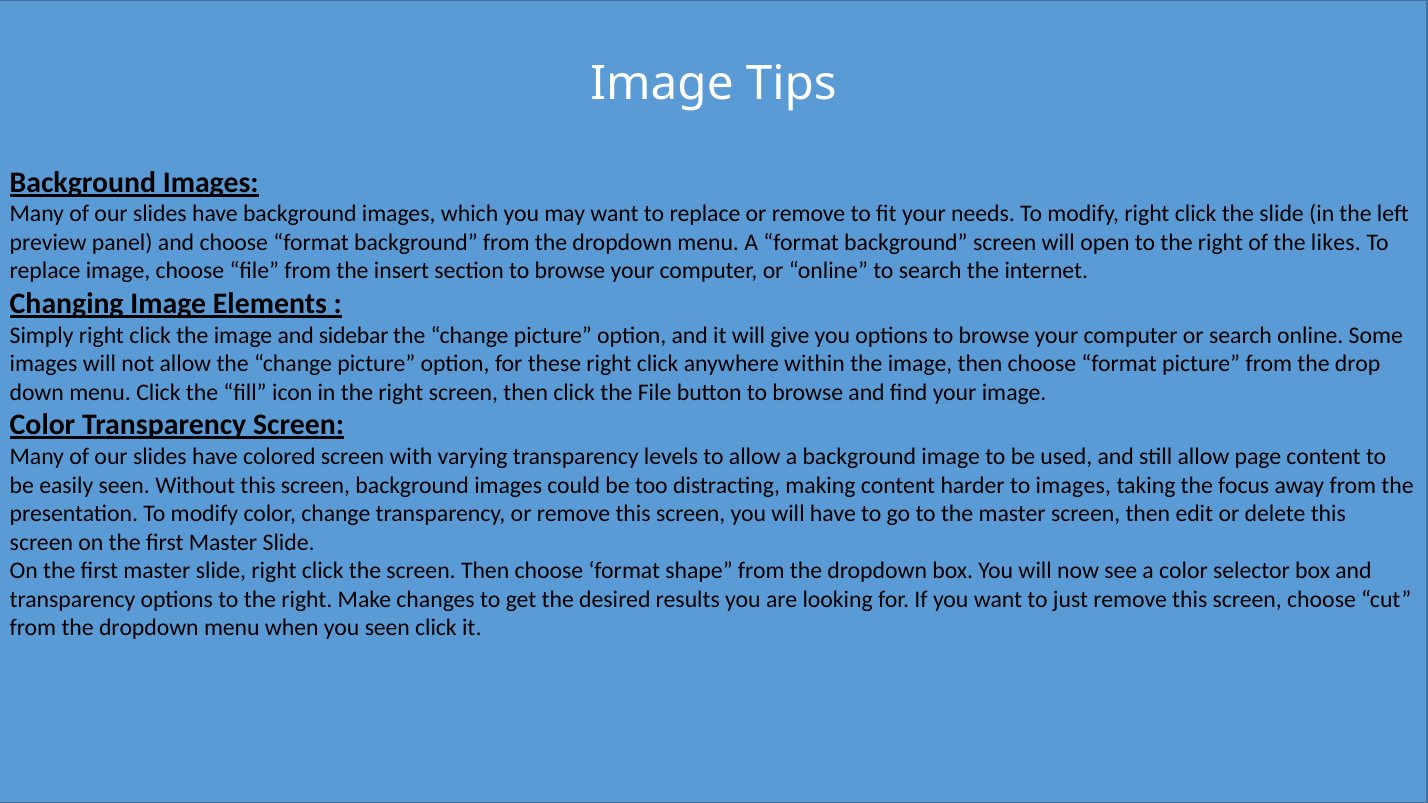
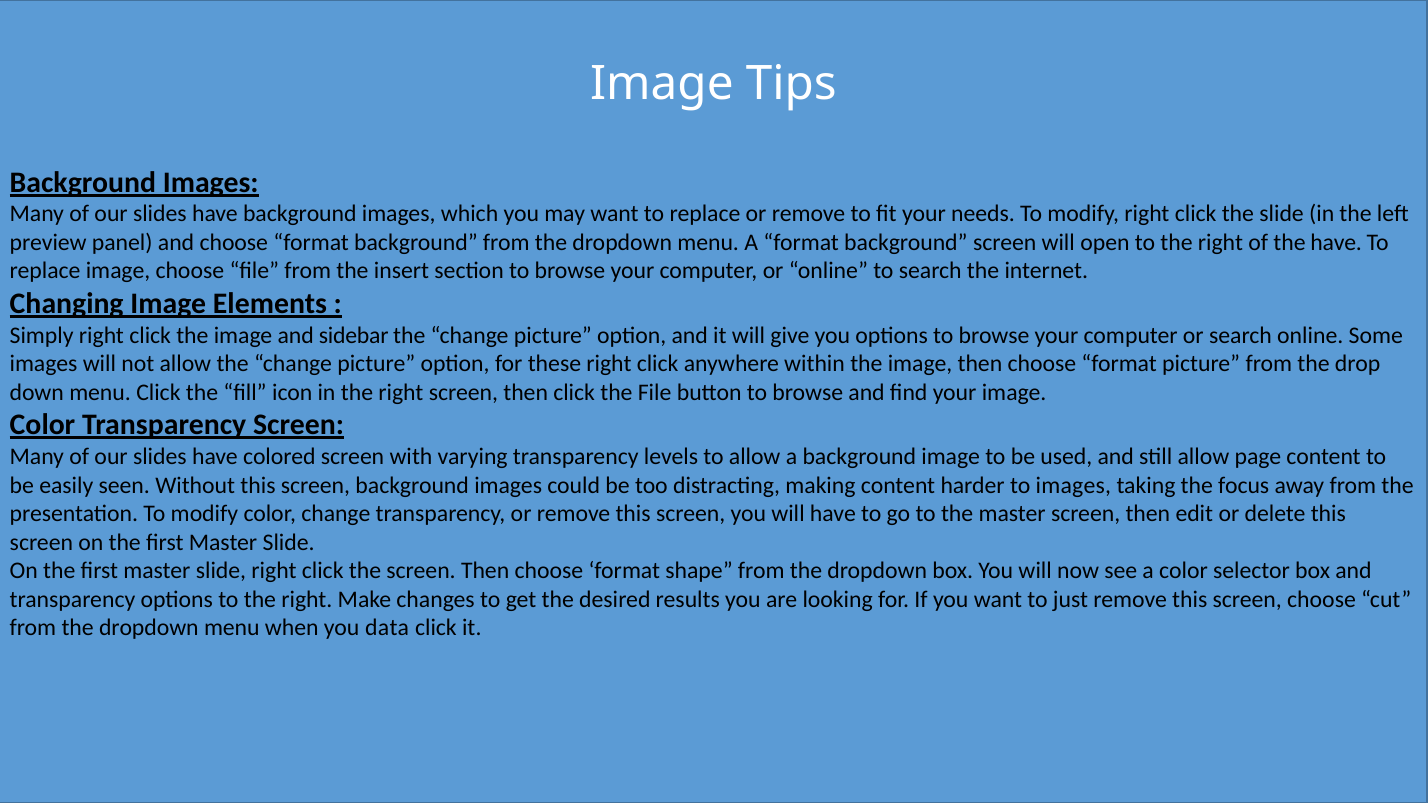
the likes: likes -> have (1336, 243)
you seen: seen -> data (387, 628)
